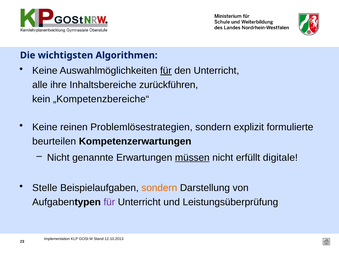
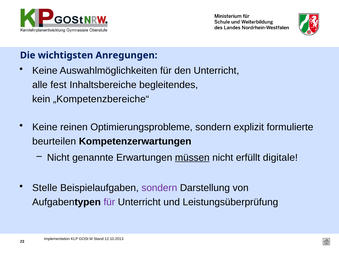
Algorithmen: Algorithmen -> Anregungen (126, 55)
für underline: present -> none (166, 71)
ihre: ihre -> fest (58, 85)
zurückführen: zurückführen -> begleitendes (169, 85)
Problemlösestrategien: Problemlösestrategien -> Optimierungsprobleme (142, 127)
sondern colour: orange -> purple (159, 188)
